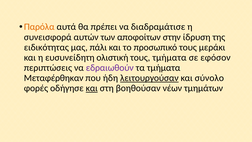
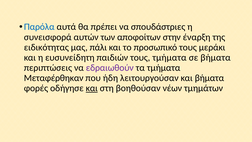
Παρόλα colour: orange -> blue (39, 27)
διαδραμάτισε: διαδραμάτισε -> σπουδάστριες (158, 27)
ίδρυση: ίδρυση -> έναρξη (197, 37)
ολιστική: ολιστική -> παιδιών (112, 57)
σε εφόσον: εφόσον -> βήματα (216, 57)
λειτουργούσαν underline: present -> none (149, 78)
και σύνολο: σύνολο -> βήματα (209, 78)
